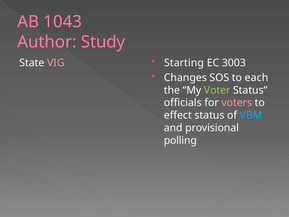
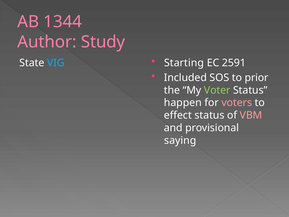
1043: 1043 -> 1344 (63, 22)
VIG colour: pink -> light blue (56, 63)
3003: 3003 -> 2591 (234, 63)
Changes: Changes -> Included (185, 78)
each: each -> prior (257, 78)
officials: officials -> happen (183, 103)
VBM colour: light blue -> pink (251, 115)
polling: polling -> saying (180, 140)
